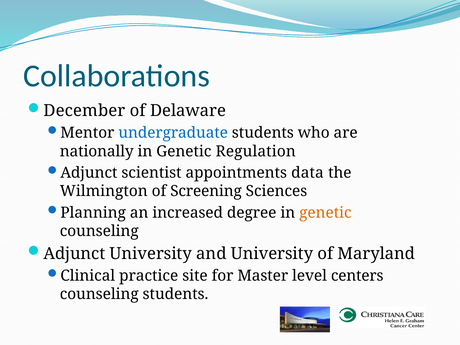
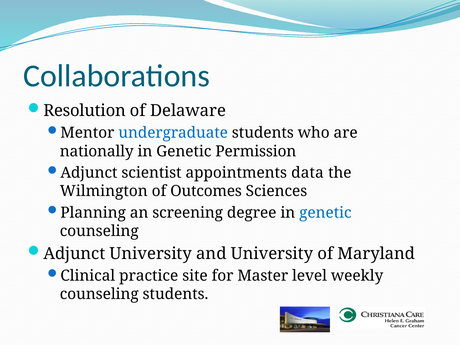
December: December -> Resolution (85, 111)
Regulation: Regulation -> Permission (256, 151)
Screening: Screening -> Outcomes (206, 191)
increased: increased -> screening (188, 213)
genetic colour: orange -> blue (325, 213)
centers: centers -> weekly (357, 276)
